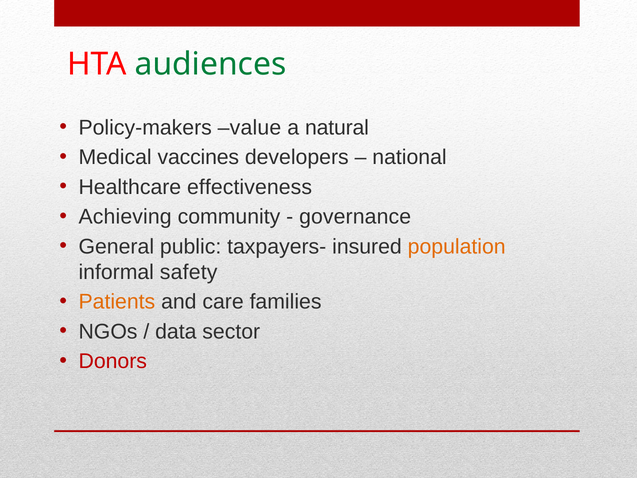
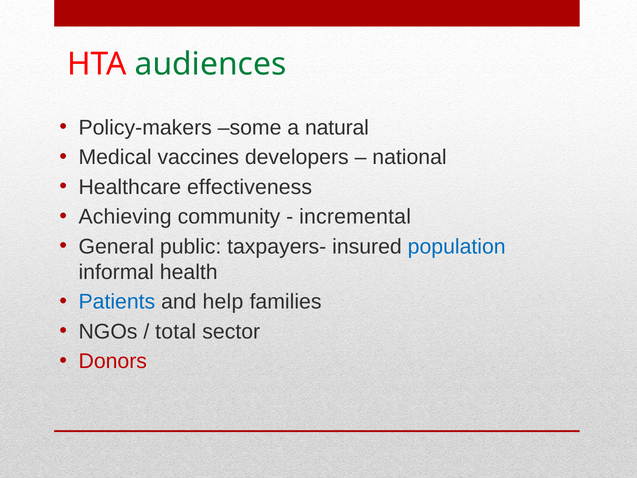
value: value -> some (250, 128)
governance: governance -> incremental (355, 217)
population colour: orange -> blue (457, 246)
safety: safety -> health (189, 272)
Patients colour: orange -> blue (117, 302)
care: care -> help (223, 302)
data: data -> total (176, 331)
